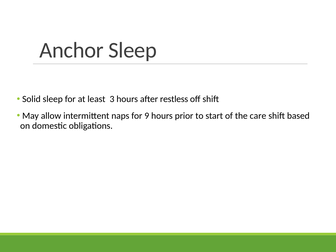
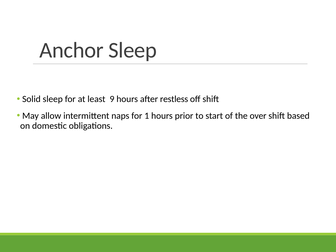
3: 3 -> 9 (112, 99)
9: 9 -> 1 (147, 116)
care: care -> over (258, 116)
